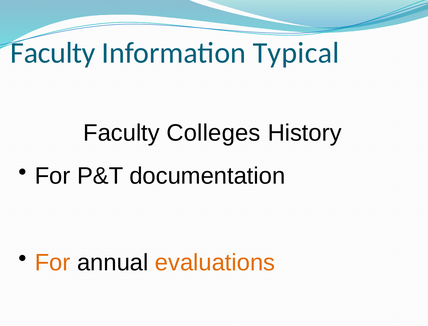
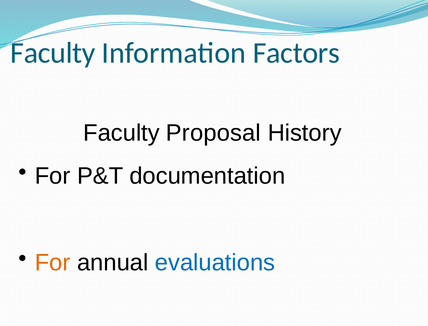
Typical: Typical -> Factors (296, 53)
Colleges: Colleges -> Proposal (213, 133)
evaluations colour: orange -> blue (215, 263)
